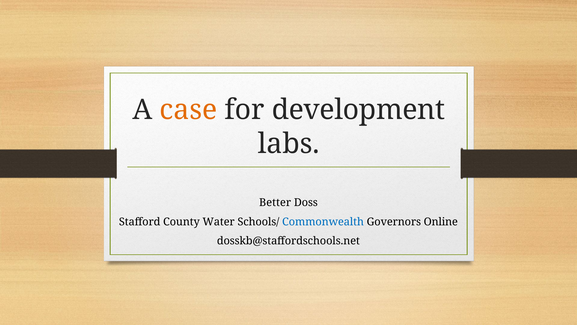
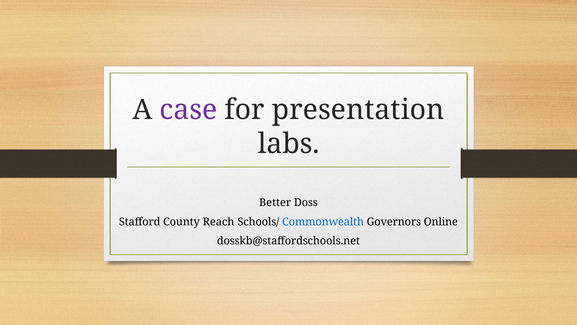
case colour: orange -> purple (188, 110)
development: development -> presentation (358, 110)
Water: Water -> Reach (219, 222)
